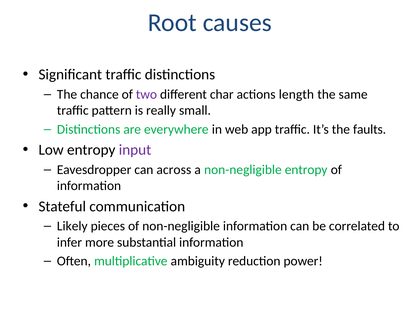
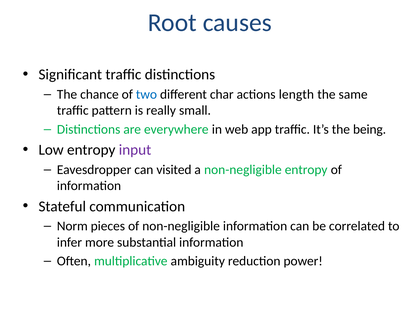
two colour: purple -> blue (146, 94)
faults: faults -> being (370, 129)
across: across -> visited (174, 170)
Likely: Likely -> Norm (72, 226)
